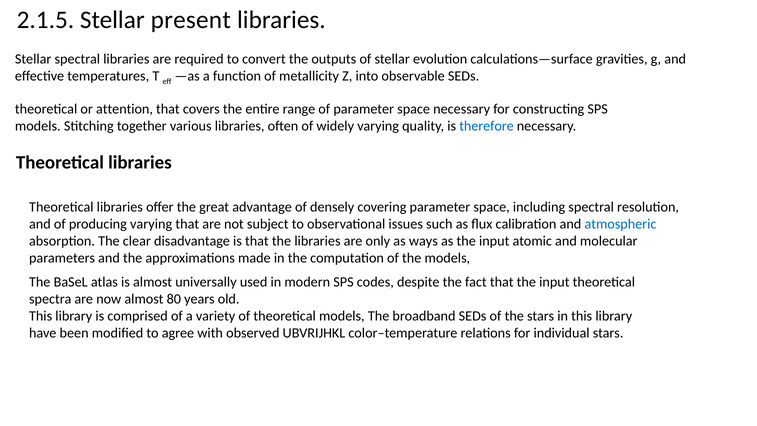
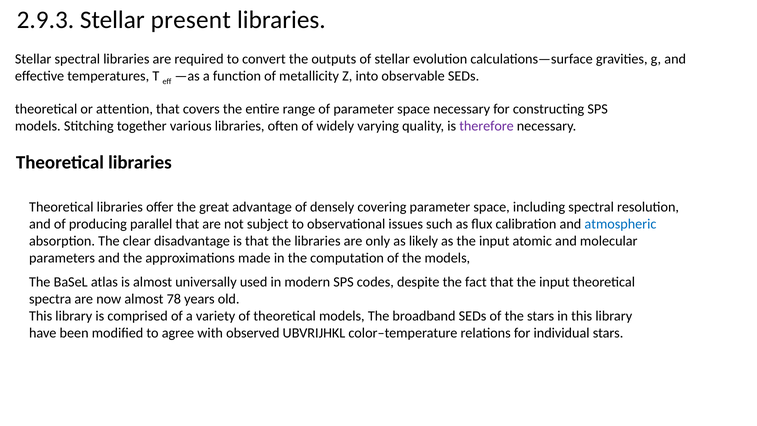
2.1.5: 2.1.5 -> 2.9.3 (45, 20)
therefore colour: blue -> purple (487, 126)
producing varying: varying -> parallel (151, 224)
ways: ways -> likely (423, 241)
80: 80 -> 78 (174, 299)
